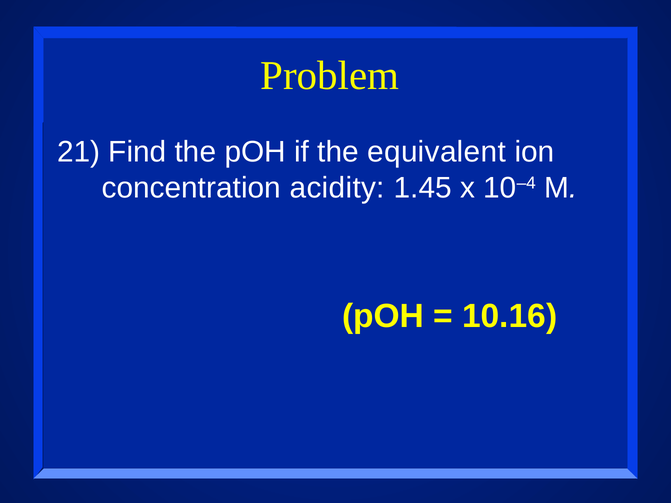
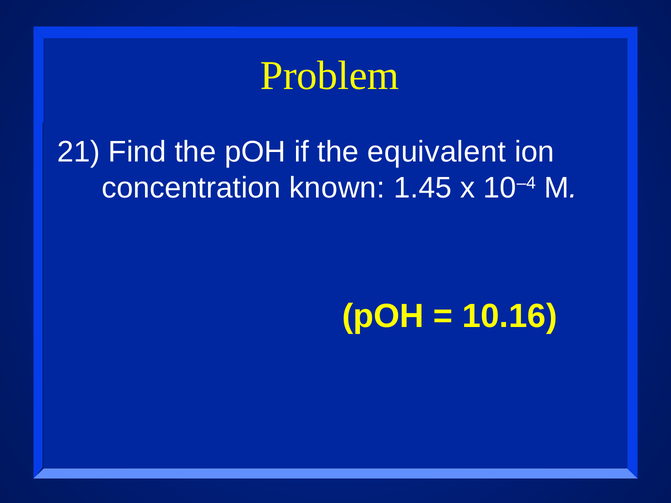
acidity: acidity -> known (337, 188)
